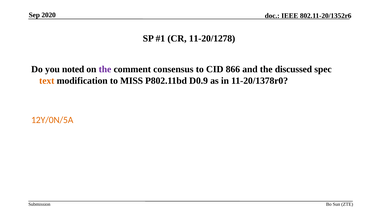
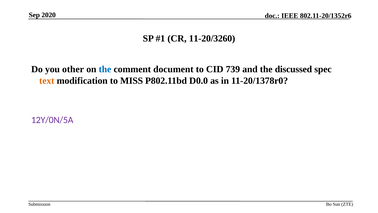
11-20/1278: 11-20/1278 -> 11-20/3260 (212, 38)
noted: noted -> other (73, 69)
the colour: purple -> blue (105, 69)
consensus: consensus -> document (173, 69)
866: 866 -> 739 (233, 69)
D0.9: D0.9 -> D0.0 (199, 81)
12Y/0N/5A colour: orange -> purple (52, 120)
